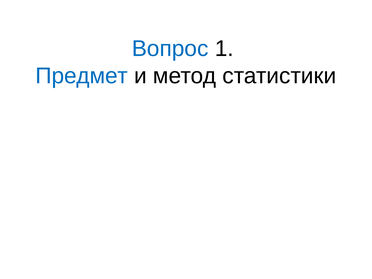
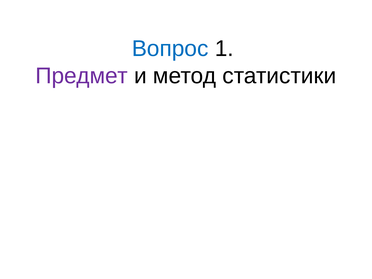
Предмет colour: blue -> purple (82, 76)
